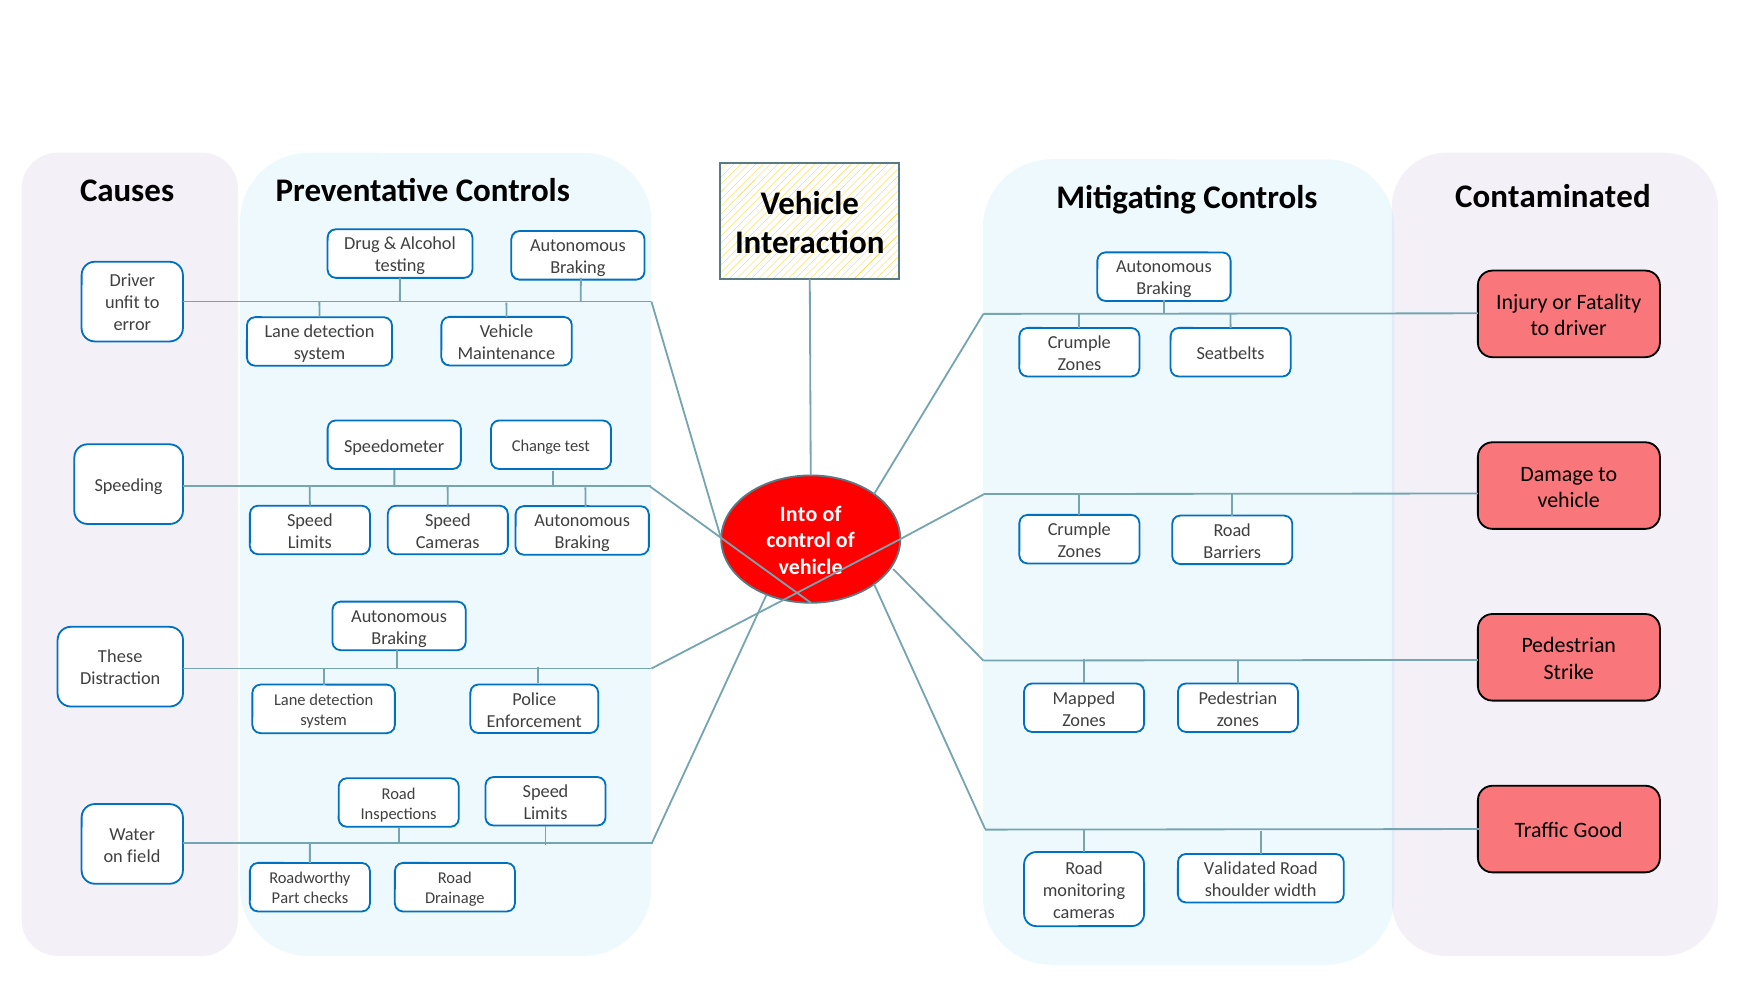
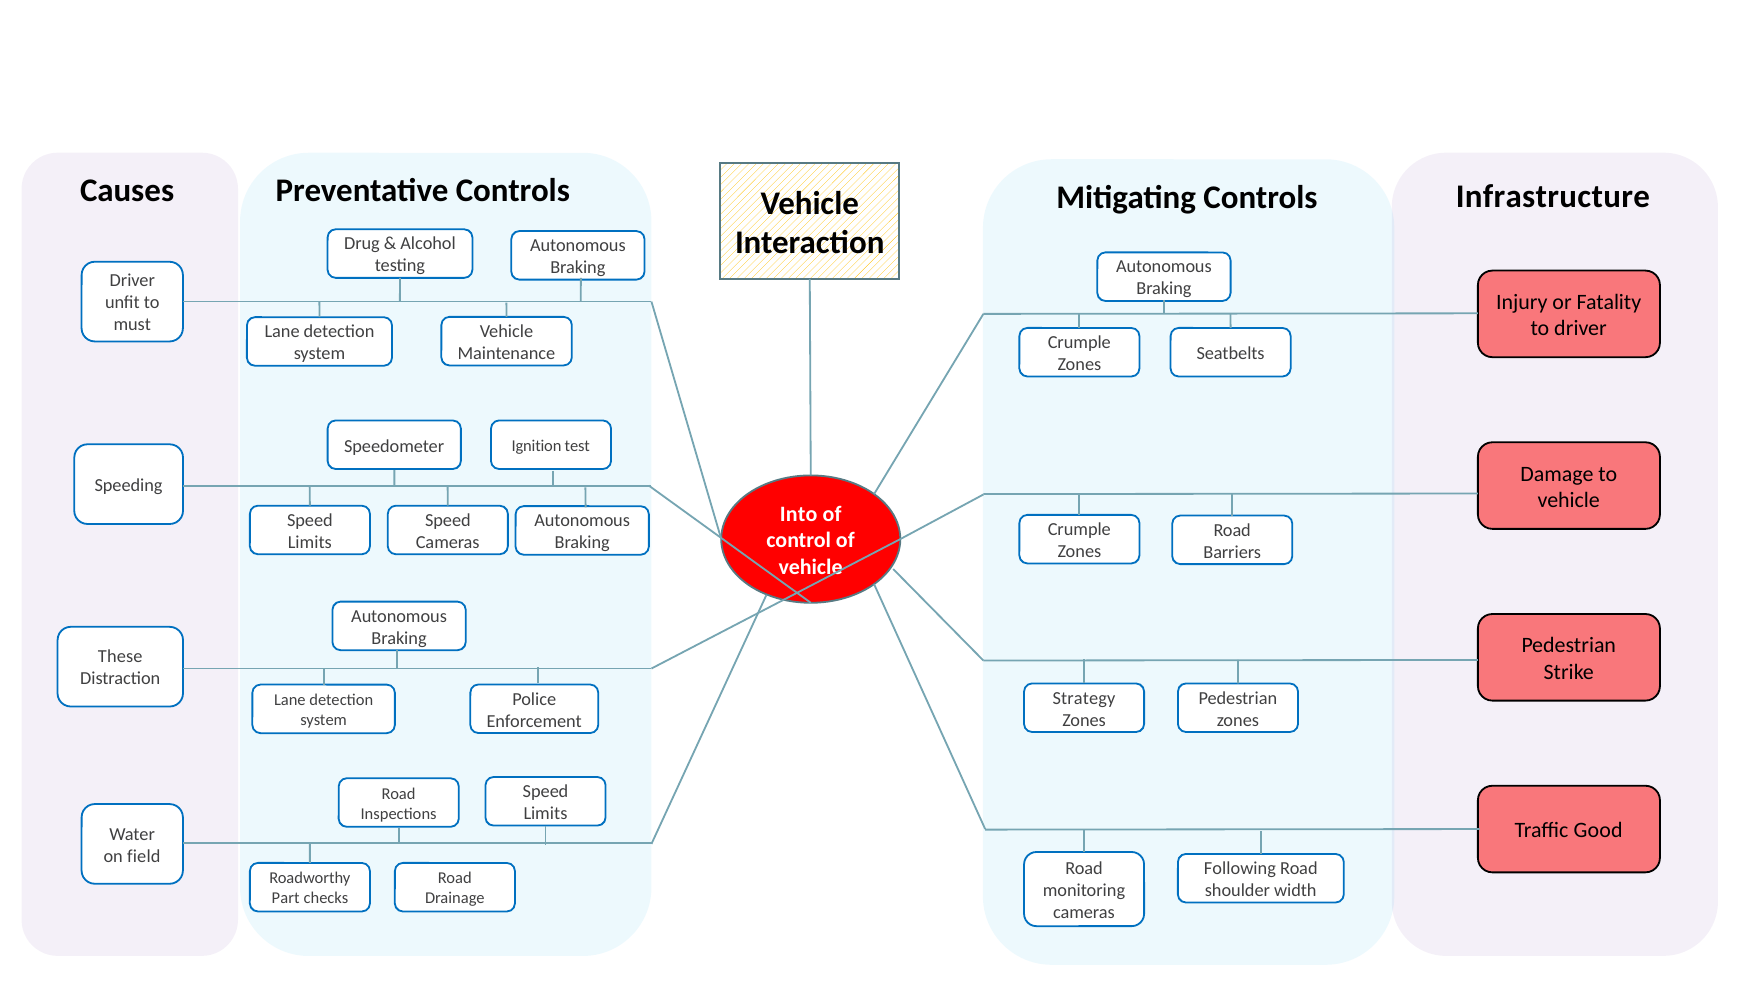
Contaminated: Contaminated -> Infrastructure (1553, 196)
error: error -> must (132, 325)
Change: Change -> Ignition (536, 446)
Mapped: Mapped -> Strategy (1084, 698)
Validated: Validated -> Following (1240, 868)
